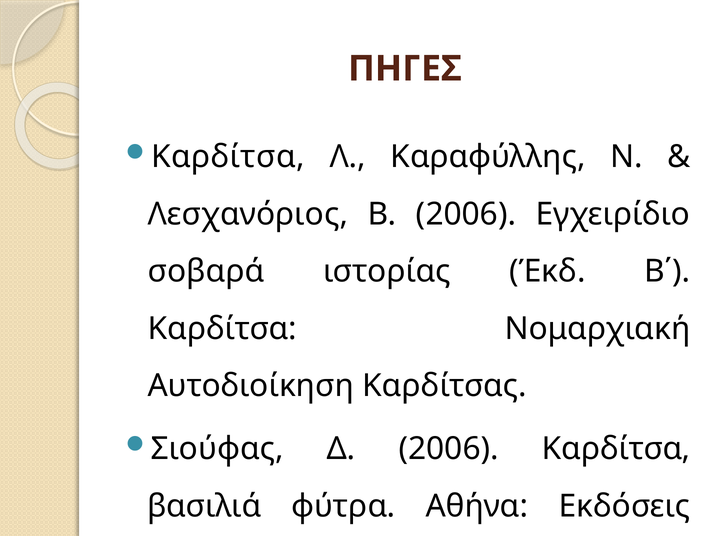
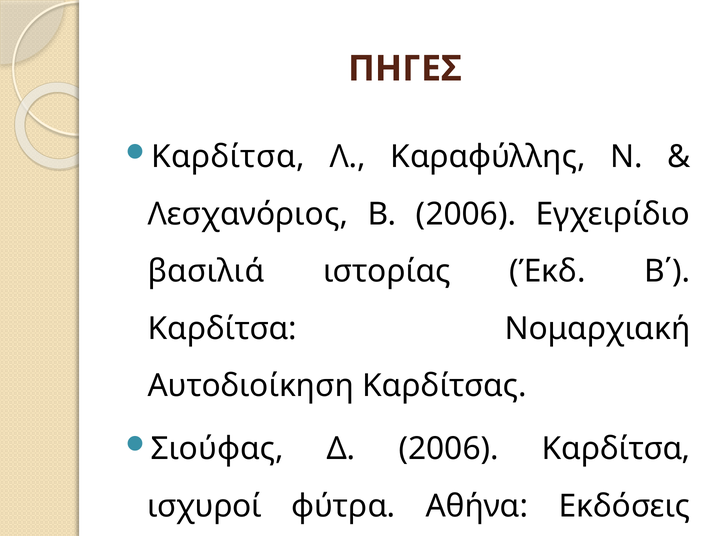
σοβαρά: σοβαρά -> βασιλιά (206, 271)
βασιλιά: βασιλιά -> ισχυροί (204, 506)
